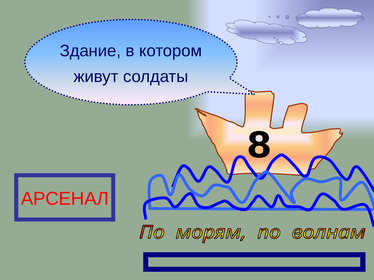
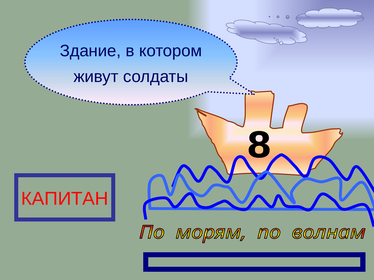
АРСЕНАЛ: АРСЕНАЛ -> КАПИТАН (65, 199)
